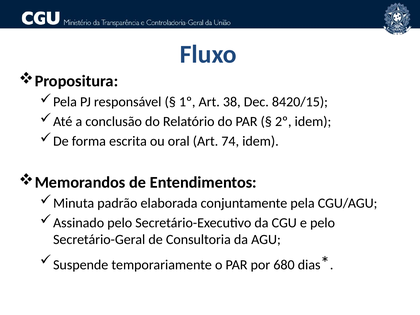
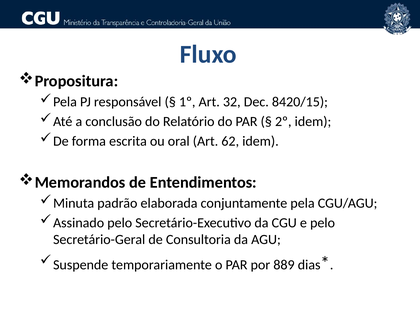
38: 38 -> 32 (232, 102)
74: 74 -> 62 (230, 141)
680: 680 -> 889 (284, 265)
